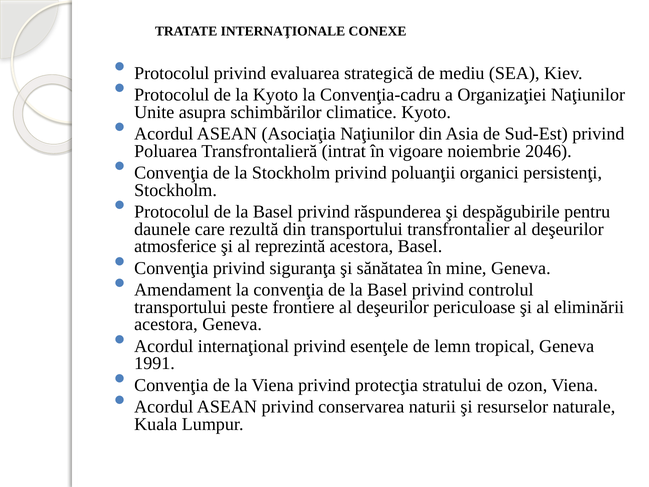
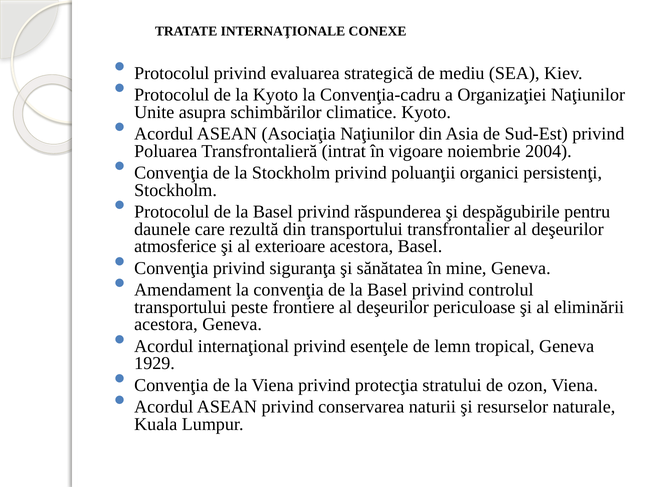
2046: 2046 -> 2004 (548, 151)
reprezintă: reprezintă -> exterioare (290, 246)
1991: 1991 -> 1929 (155, 363)
